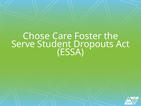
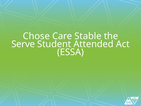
Foster: Foster -> Stable (88, 36)
Dropouts: Dropouts -> Attended (94, 44)
